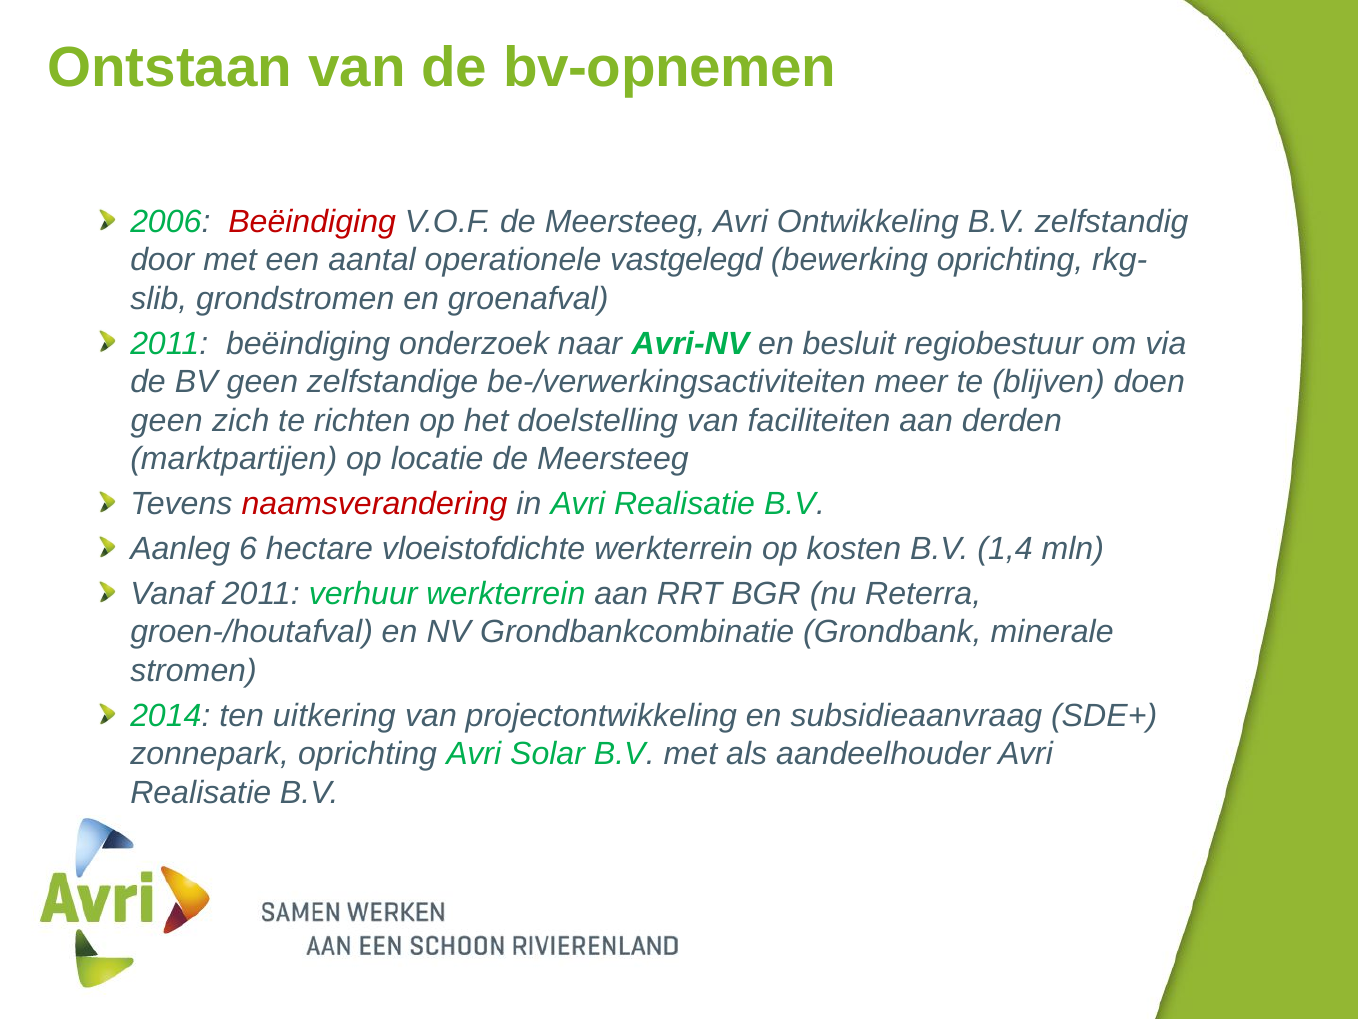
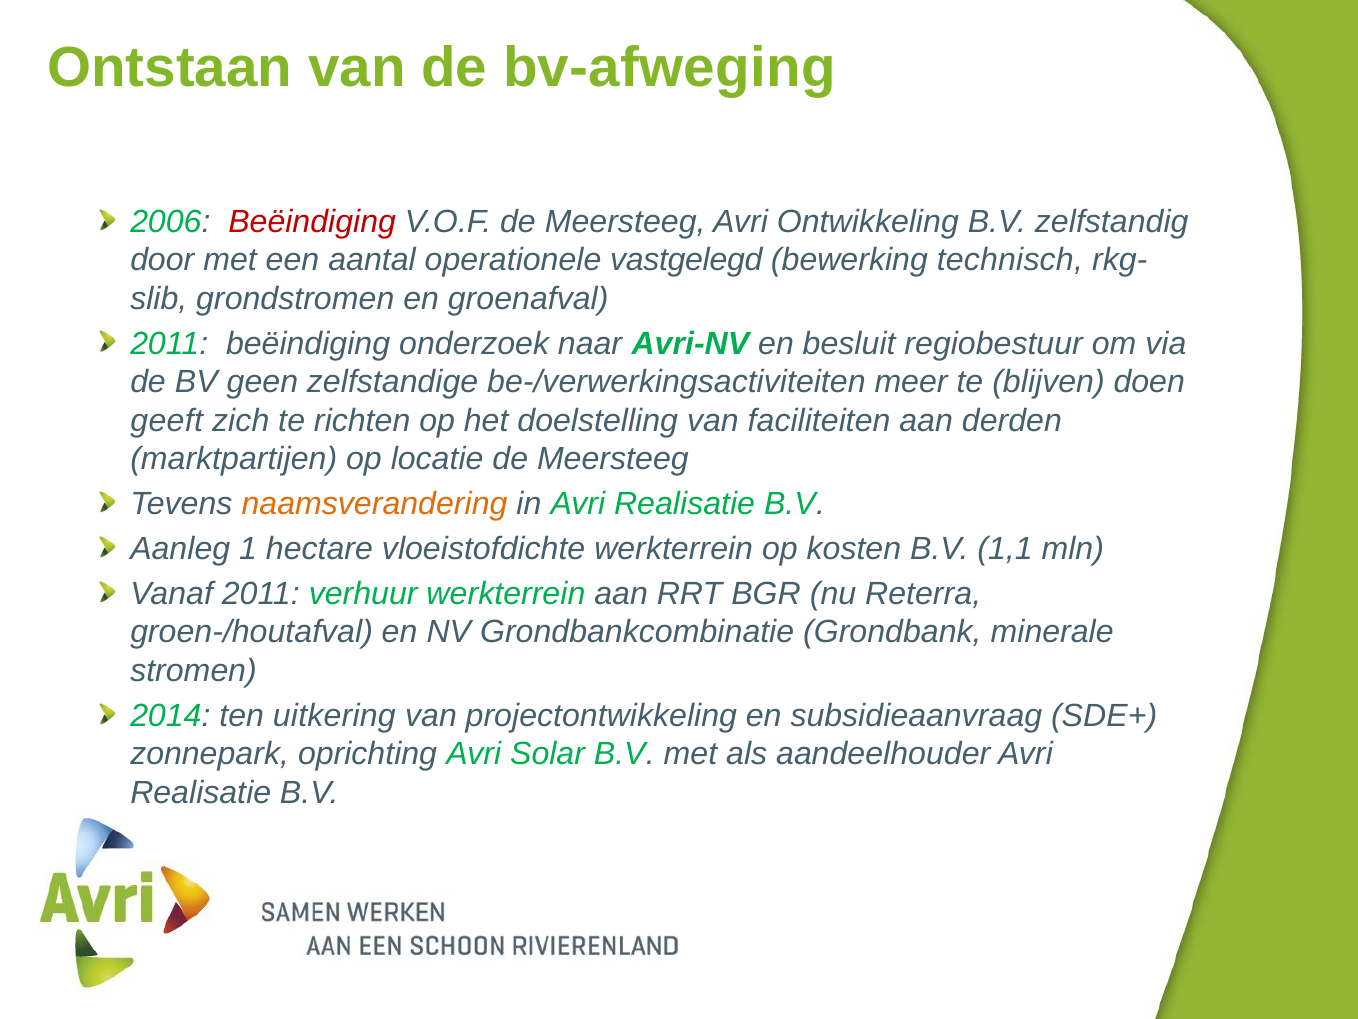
bv-opnemen: bv-opnemen -> bv-afweging (669, 67)
bewerking oprichting: oprichting -> technisch (1010, 260)
geen: geen -> geeft (167, 420)
naamsverandering colour: red -> orange (375, 504)
6: 6 -> 1 (248, 549)
1,4: 1,4 -> 1,1 (1005, 549)
